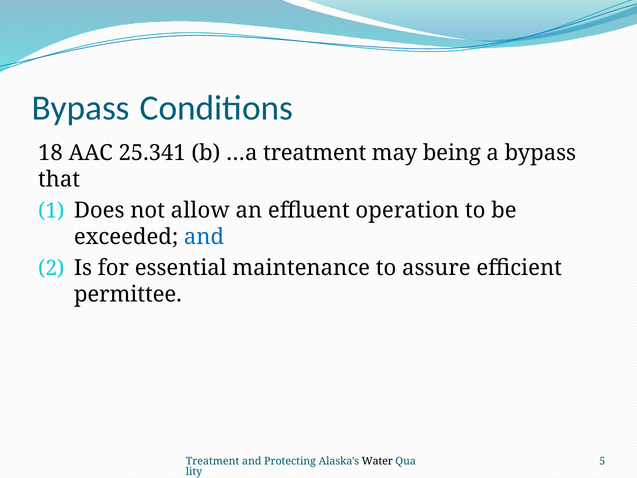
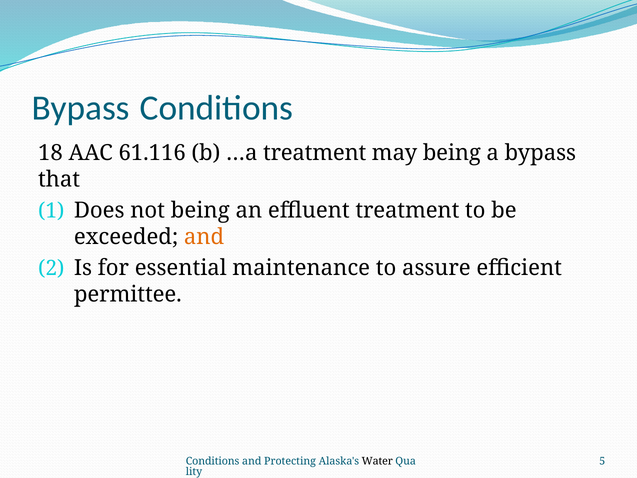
25.341: 25.341 -> 61.116 (152, 153)
not allow: allow -> being (200, 210)
effluent operation: operation -> treatment (407, 210)
and colour: blue -> orange (204, 237)
Treatment: Treatment -> Conditions (213, 461)
